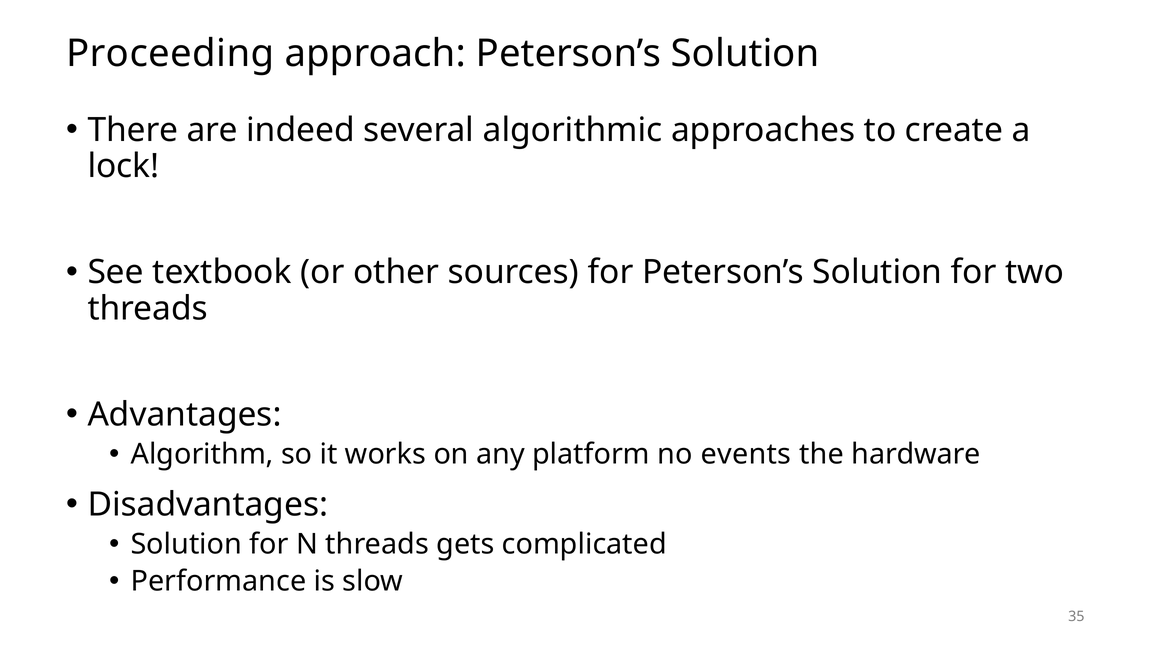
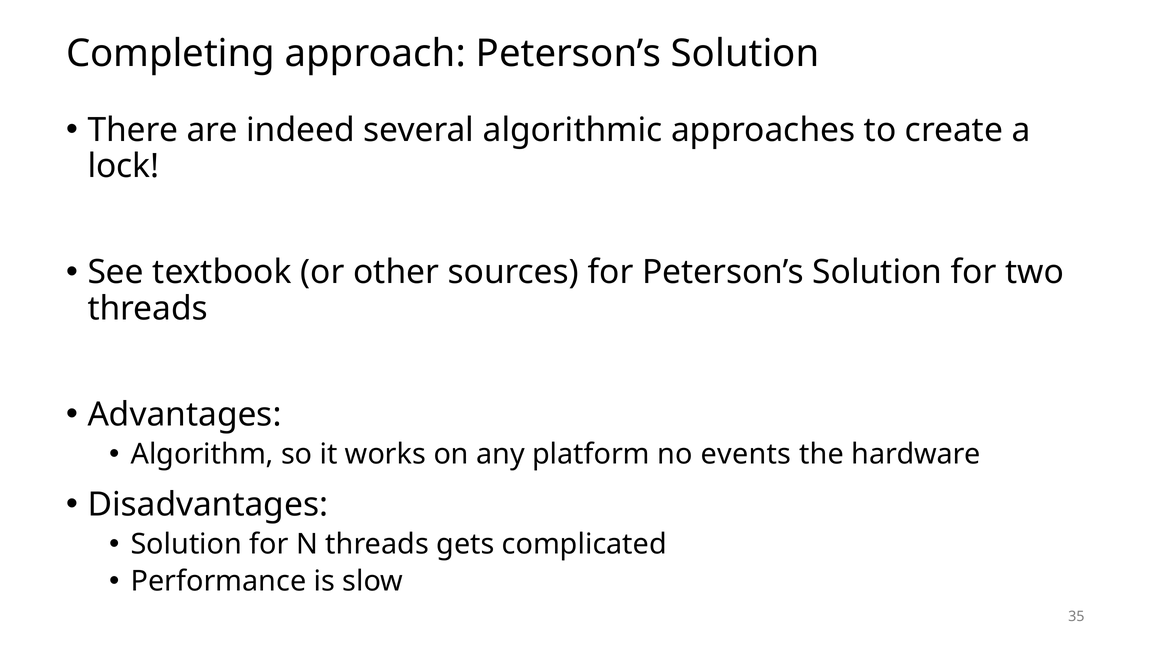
Proceeding: Proceeding -> Completing (170, 54)
